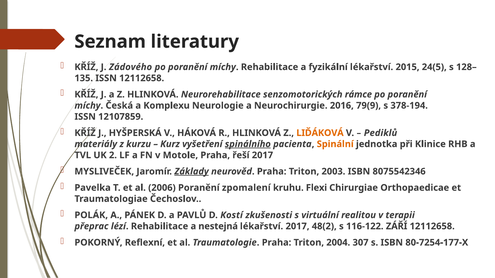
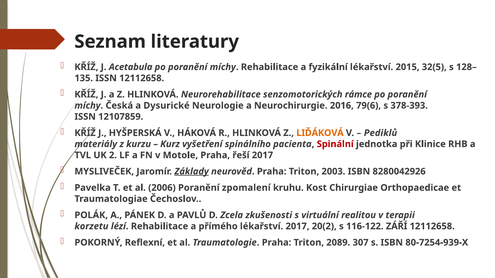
Zádového: Zádového -> Acetabula (131, 67)
24(5: 24(5 -> 32(5 (434, 67)
Komplexu: Komplexu -> Dysurické (167, 106)
79(9: 79(9 -> 79(6 (369, 106)
378-194: 378-194 -> 378-393 (409, 106)
spinálního underline: present -> none (248, 144)
Spinální colour: orange -> red (335, 144)
8075542346: 8075542346 -> 8280042926 (399, 172)
Flexi: Flexi -> Kost (316, 188)
Kostí: Kostí -> Zcela (232, 215)
přeprac: přeprac -> korzetu (91, 227)
nestejná: nestejná -> přímého (218, 227)
48(2: 48(2 -> 20(2 (324, 227)
2004: 2004 -> 2089 (338, 243)
80-7254-177-X: 80-7254-177-X -> 80-7254-939-X (437, 243)
